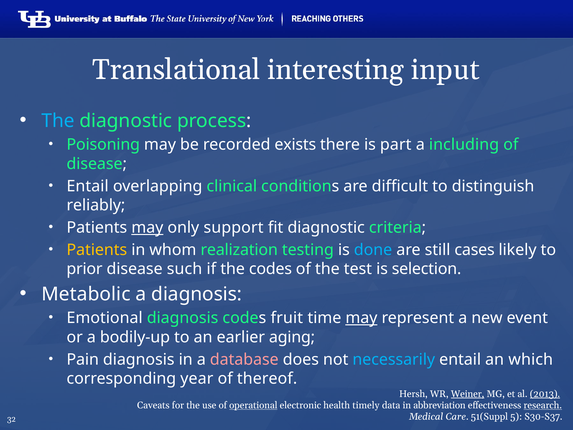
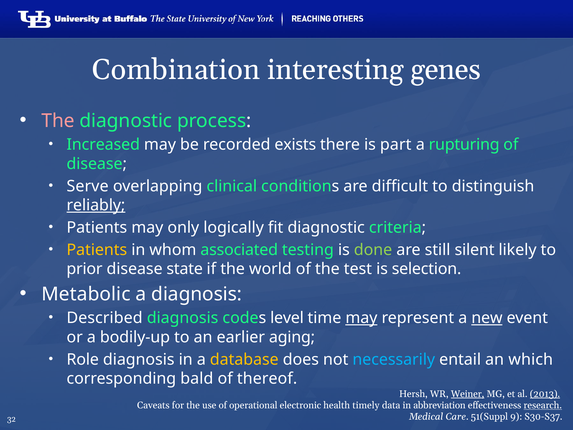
Translational: Translational -> Combination (176, 70)
input: input -> genes (446, 70)
The colour: light blue -> pink (58, 121)
Poisoning: Poisoning -> Increased (103, 145)
including: including -> rupturing (464, 145)
Entail: Entail -> Serve (88, 186)
reliably underline: none -> present (96, 205)
may underline: present -> none (147, 227)
support: support -> logically (234, 227)
realization: realization -> associated (239, 250)
done colour: light blue -> light green (373, 250)
cases: cases -> silent (475, 250)
such: such -> state (185, 269)
the codes: codes -> world (270, 269)
Emotional: Emotional -> Described (105, 318)
fruit: fruit -> level (287, 318)
new underline: none -> present (487, 318)
Pain: Pain -> Role (83, 359)
database colour: pink -> yellow (244, 359)
year: year -> bald (197, 378)
operational underline: present -> none (253, 405)
5: 5 -> 9 (516, 417)
